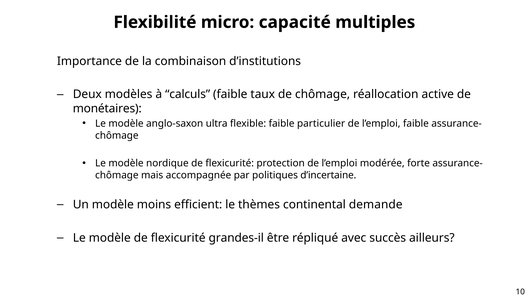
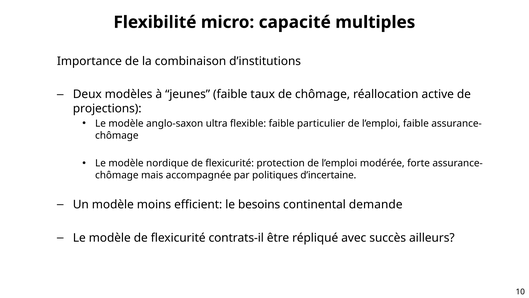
calculs: calculs -> jeunes (188, 94)
monétaires: monétaires -> projections (107, 108)
thèmes: thèmes -> besoins (259, 204)
grandes-il: grandes-il -> contrats-il (236, 238)
